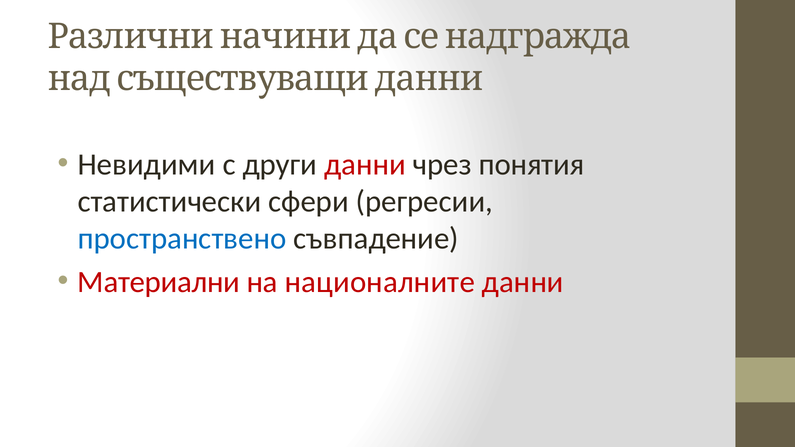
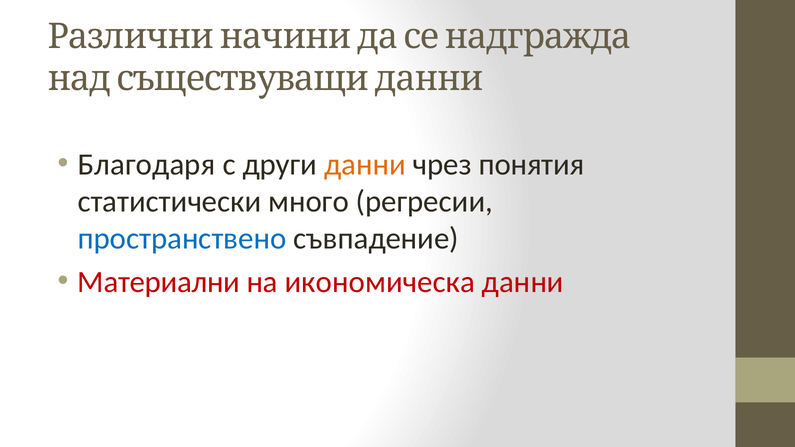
Невидими: Невидими -> Благодаря (146, 164)
данни colour: red -> orange (365, 164)
сфери: сфери -> много (309, 202)
националните: националните -> икономическа (380, 282)
